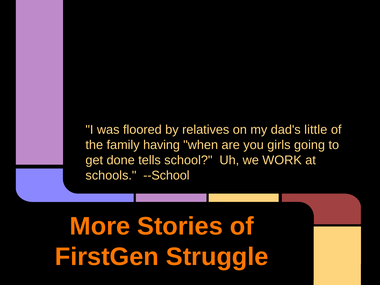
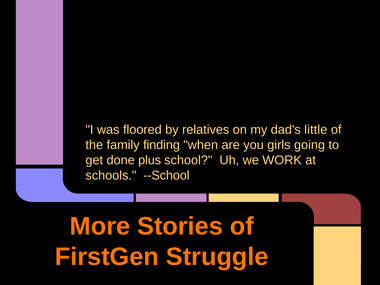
having: having -> finding (162, 145)
tells: tells -> plus (150, 160)
